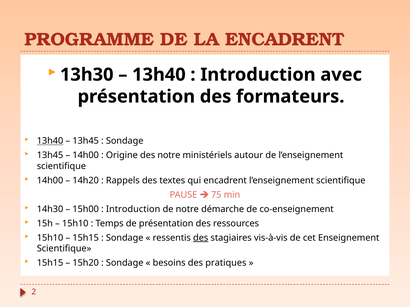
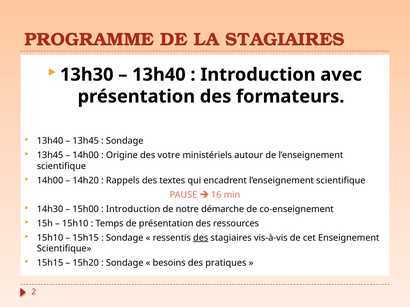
LA ENCADRENT: ENCADRENT -> STAGIAIRES (285, 40)
13h40 underline: present -> none (50, 141)
des notre: notre -> votre (169, 155)
75: 75 -> 16 (216, 195)
